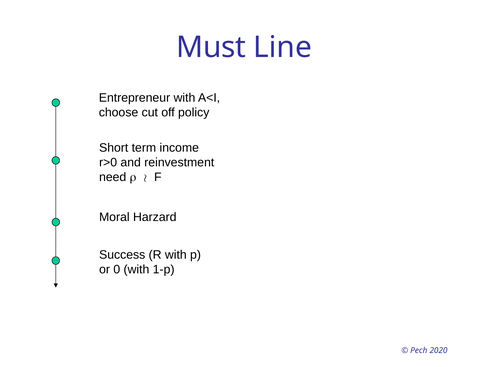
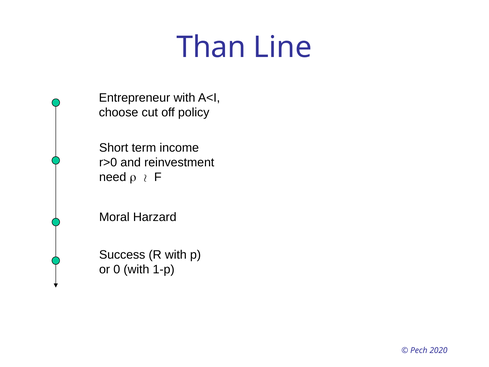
Must: Must -> Than (211, 47)
